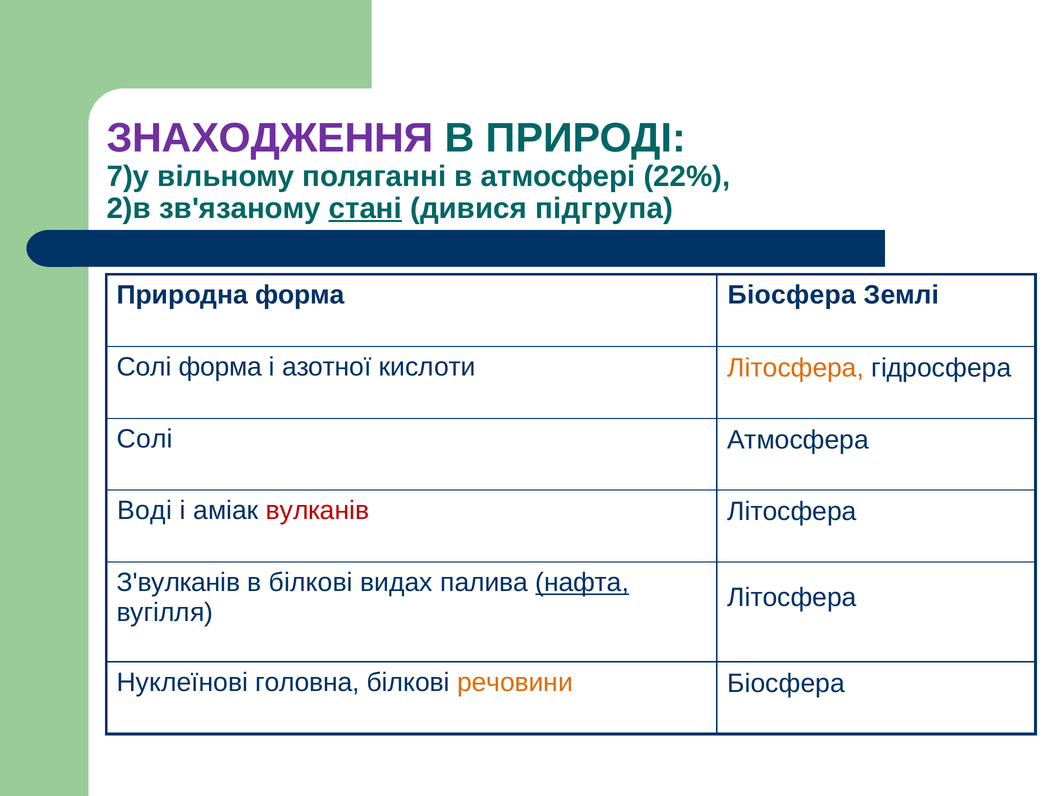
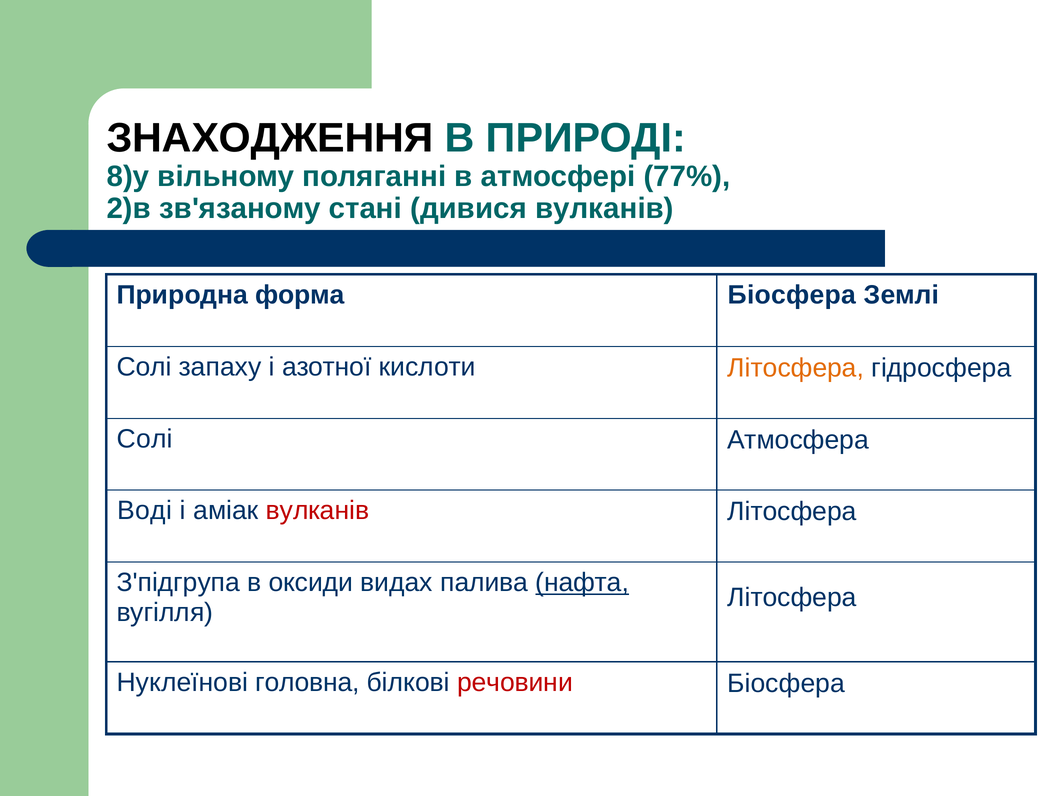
ЗНАХОДЖЕННЯ colour: purple -> black (270, 138)
7)у: 7)у -> 8)у (128, 177)
22%: 22% -> 77% (687, 177)
стані underline: present -> none (365, 208)
дивися підгрупа: підгрупа -> вулканів (604, 208)
Солі форма: форма -> запаху (220, 367)
З'вулканів: З'вулканів -> З'підгрупа (178, 583)
в білкові: білкові -> оксиди (311, 583)
речовини colour: orange -> red (515, 683)
